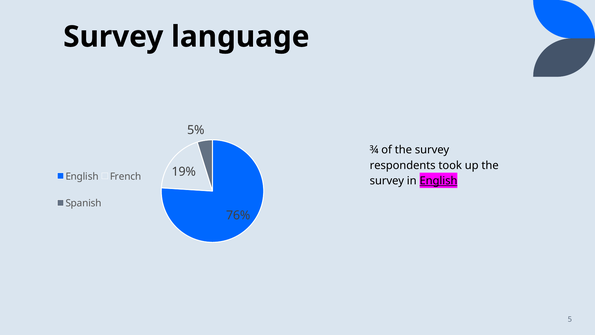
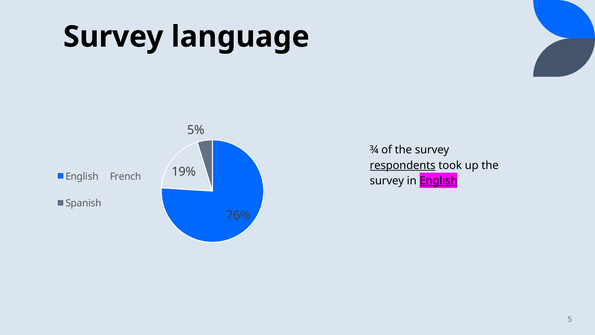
respondents underline: none -> present (403, 165)
